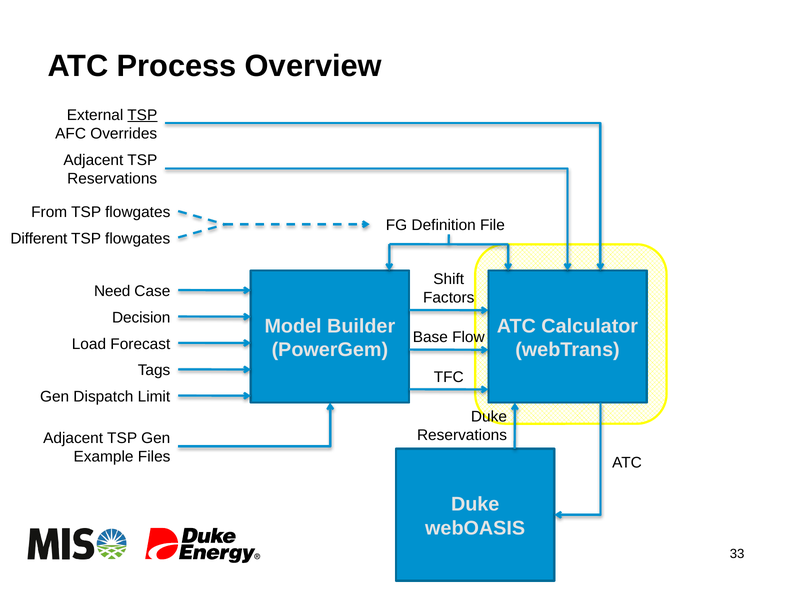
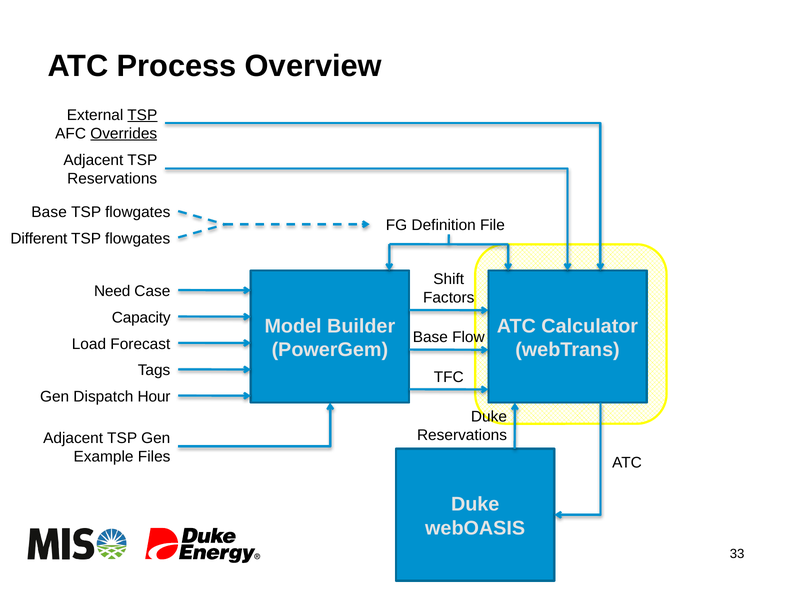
Overrides underline: none -> present (124, 133)
From: From -> Base (49, 212)
Decision: Decision -> Capacity (141, 318)
Limit: Limit -> Hour (154, 397)
